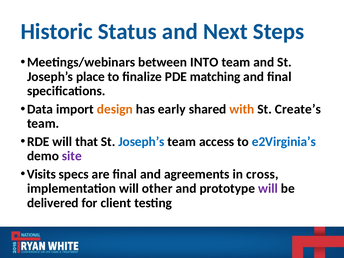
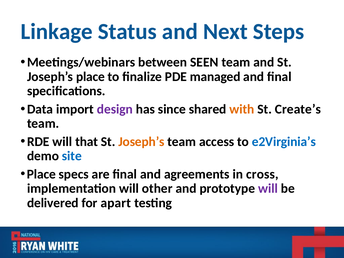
Historic: Historic -> Linkage (57, 32)
INTO: INTO -> SEEN (204, 62)
matching: matching -> managed (215, 77)
design colour: orange -> purple (115, 109)
early: early -> since (172, 109)
Joseph’s colour: blue -> orange (141, 142)
site colour: purple -> blue (72, 156)
Visits: Visits -> Place (41, 174)
client: client -> apart (116, 203)
